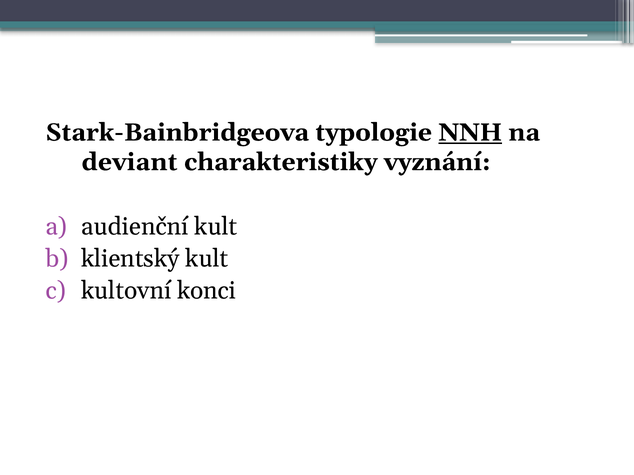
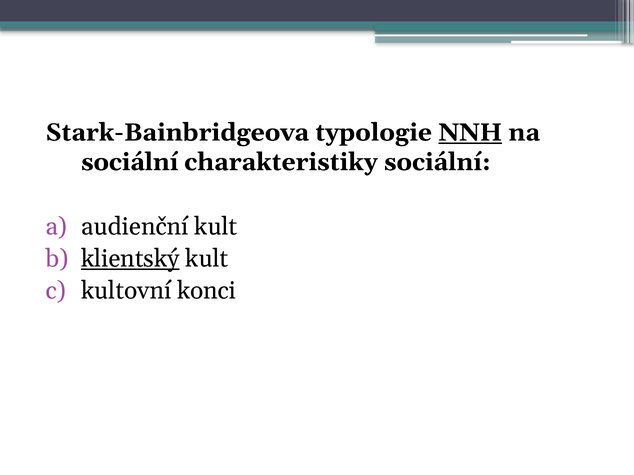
deviant: deviant -> sociální (130, 162)
charakteristiky vyznání: vyznání -> sociální (437, 162)
klientský underline: none -> present (130, 259)
